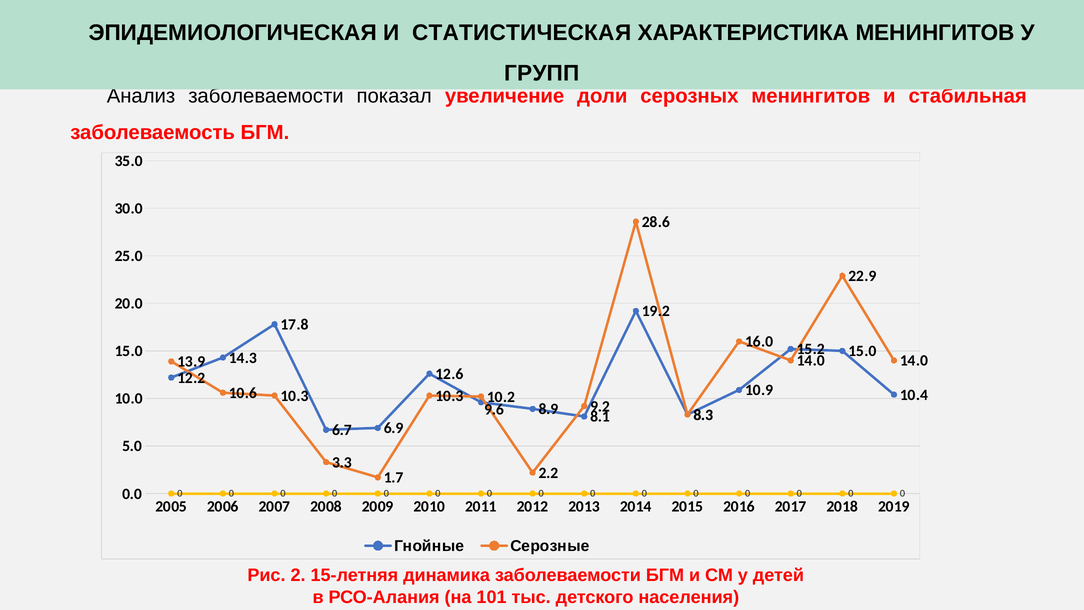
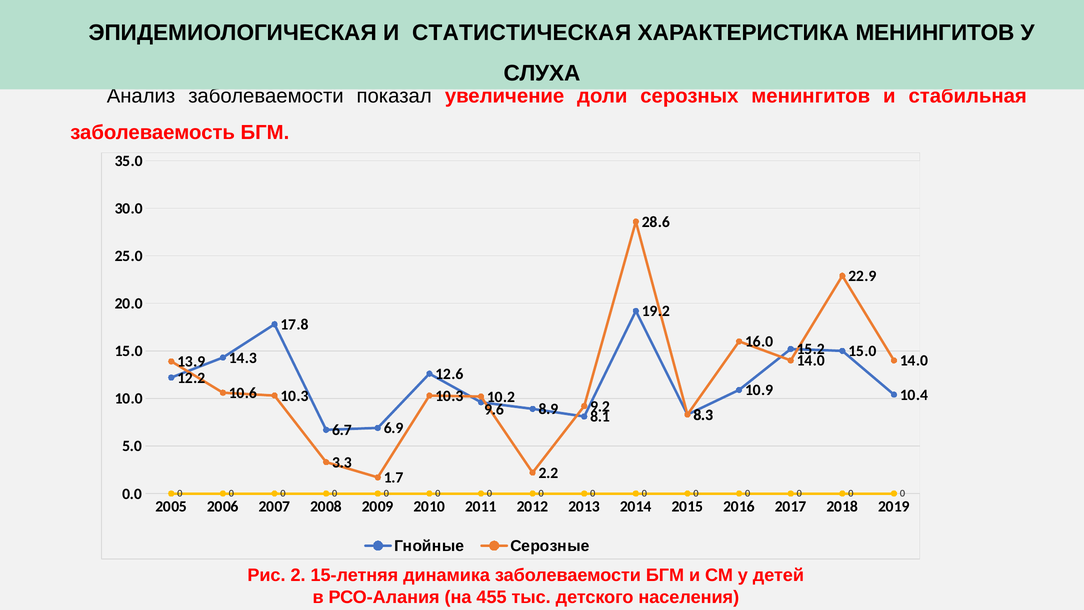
ГРУПП: ГРУПП -> СЛУХА (542, 73)
101: 101 -> 455 (492, 597)
